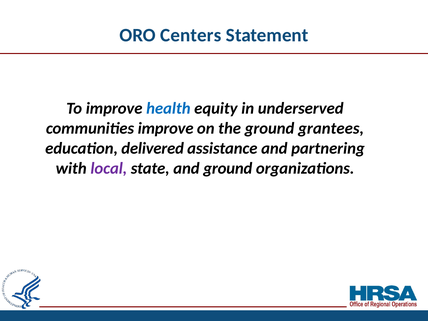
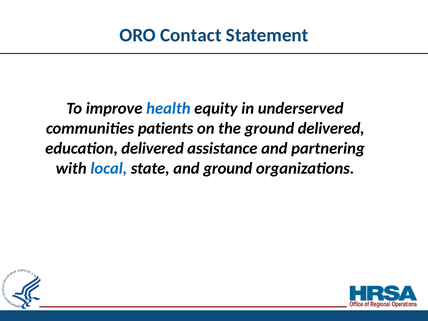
Centers: Centers -> Contact (191, 35)
communities improve: improve -> patients (166, 128)
ground grantees: grantees -> delivered (331, 128)
local colour: purple -> blue (109, 168)
